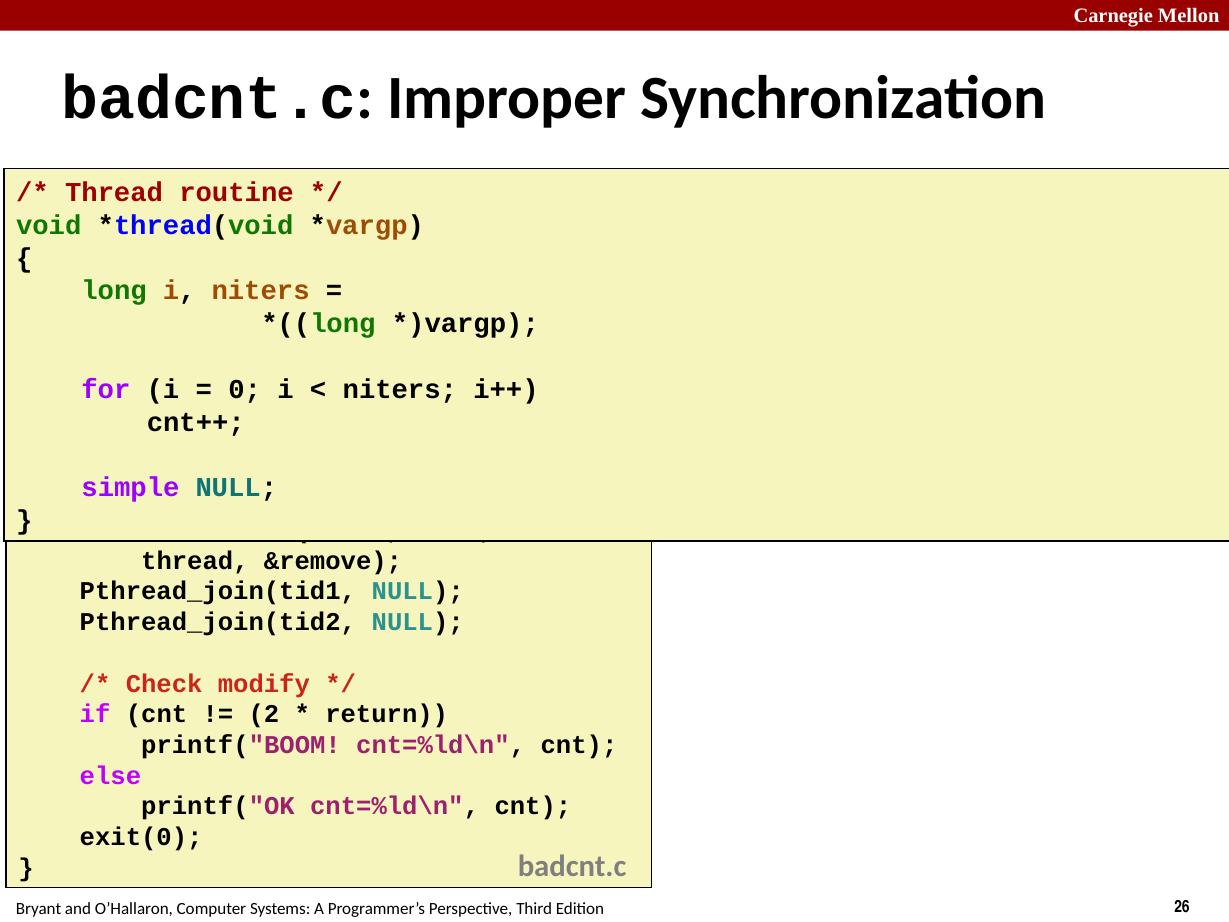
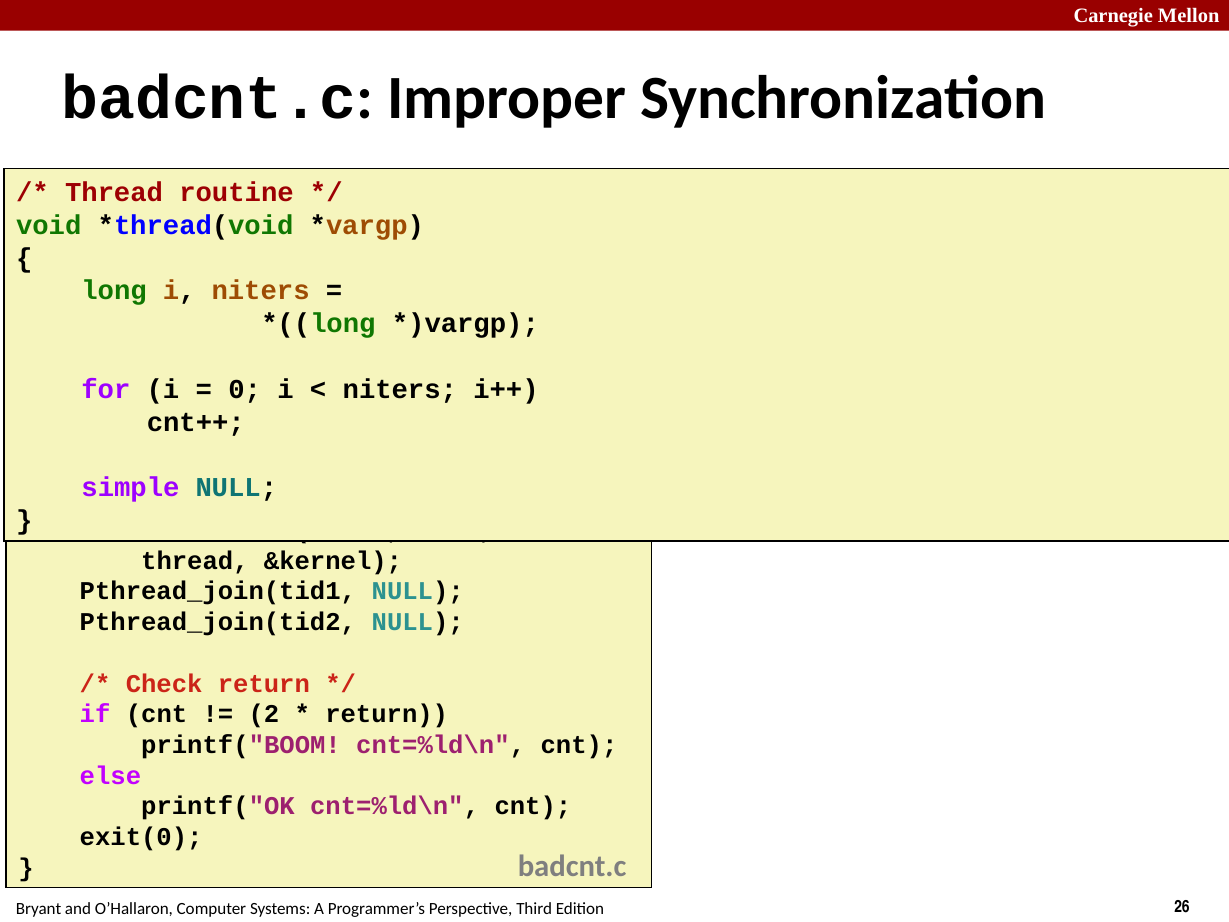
&remove: &remove -> &kernel (333, 560)
Check modify: modify -> return (264, 683)
